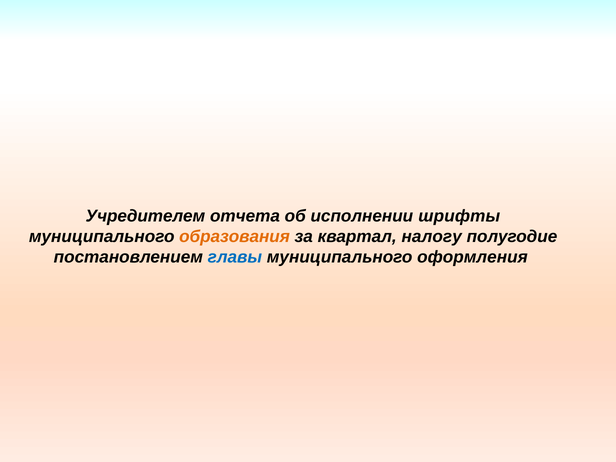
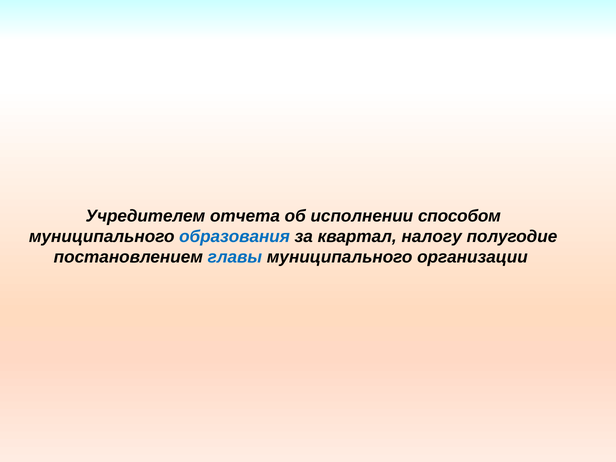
шрифты: шрифты -> способом (459, 216)
образования colour: orange -> blue (235, 237)
оформления: оформления -> организации (472, 257)
